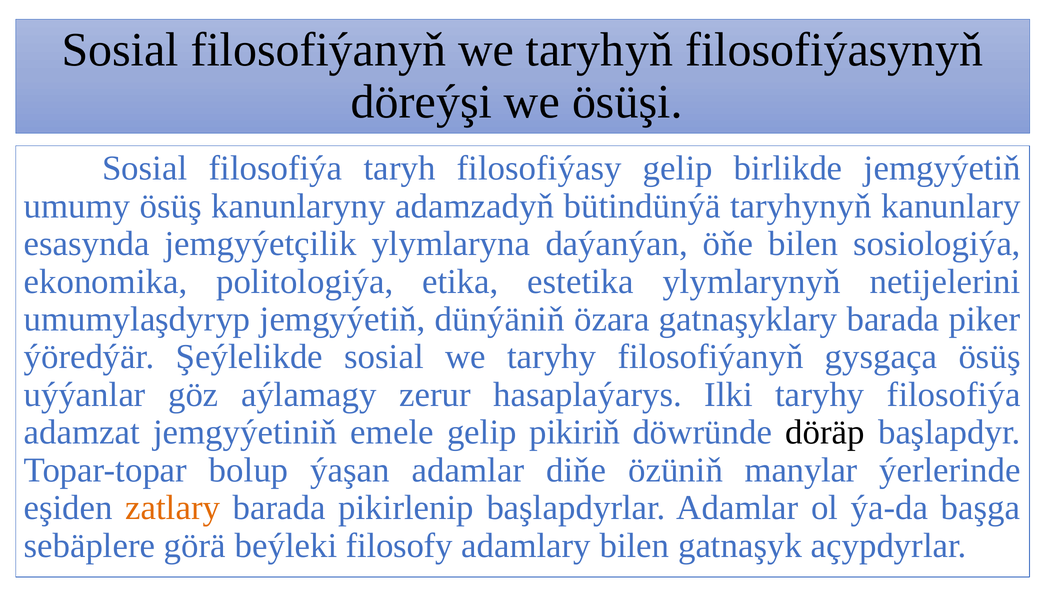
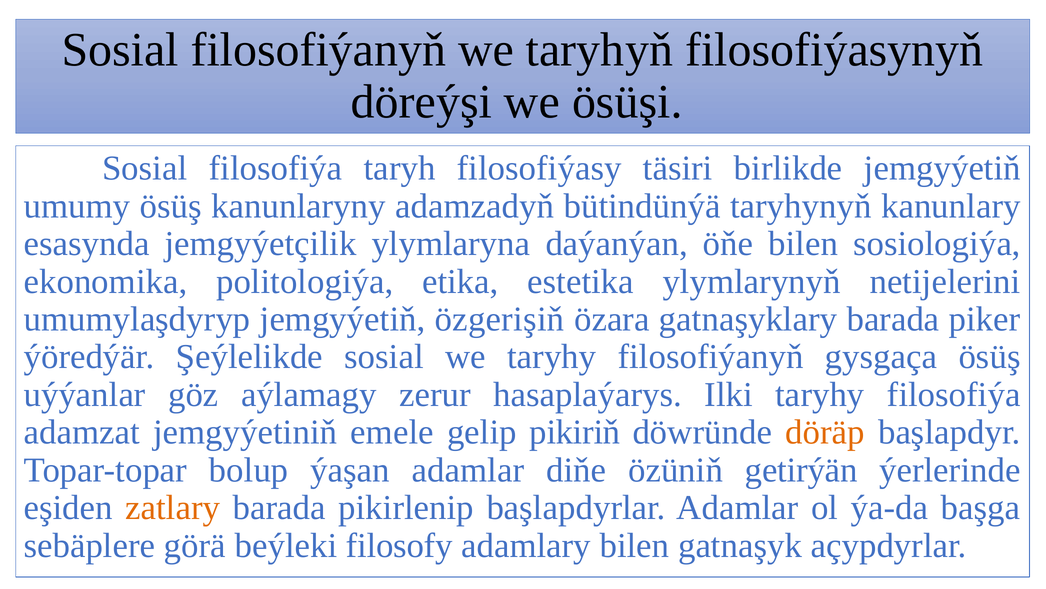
filosofiýasy gelip: gelip -> täsiri (678, 168)
dünýäniň: dünýäniň -> özgerişiň (500, 319)
döräp colour: black -> orange (825, 432)
manylar: manylar -> getirýän (801, 470)
